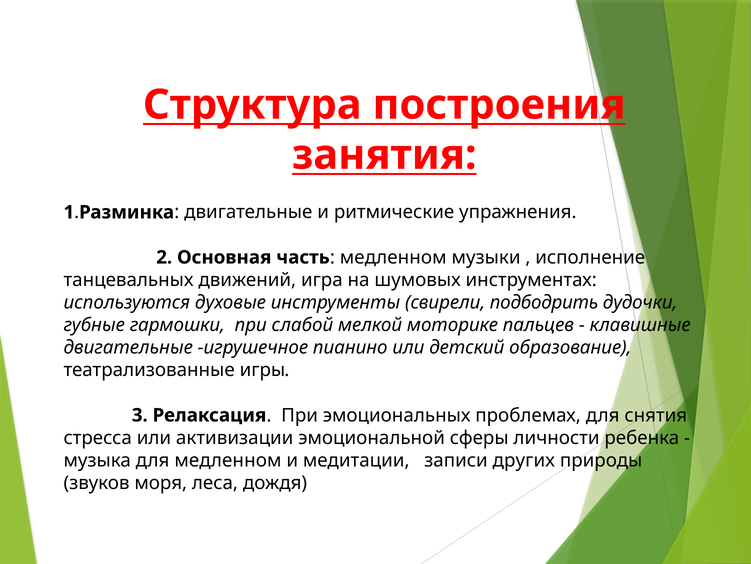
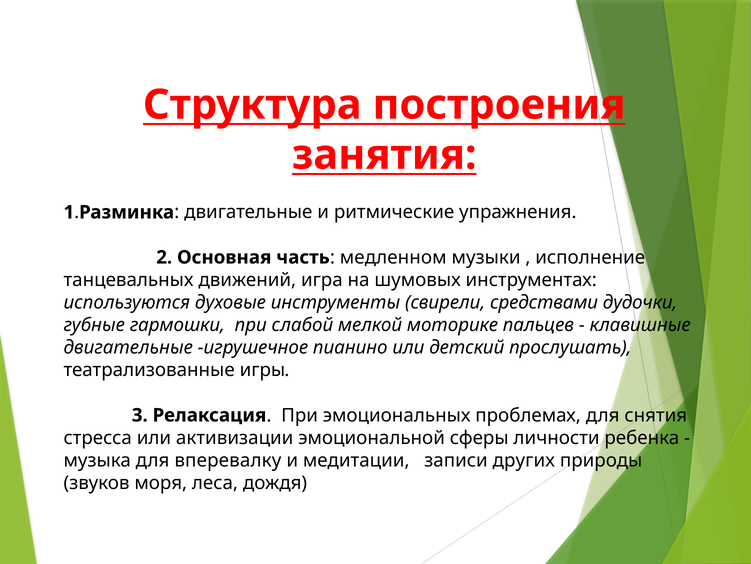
подбодрить: подбодрить -> средствами (544, 302)
образование: образование -> прослушать (570, 347)
для медленном: медленном -> вперевалку (228, 460)
